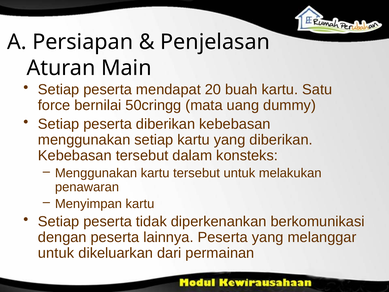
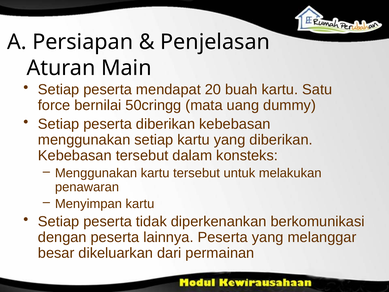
untuk: untuk -> besar (56, 253)
